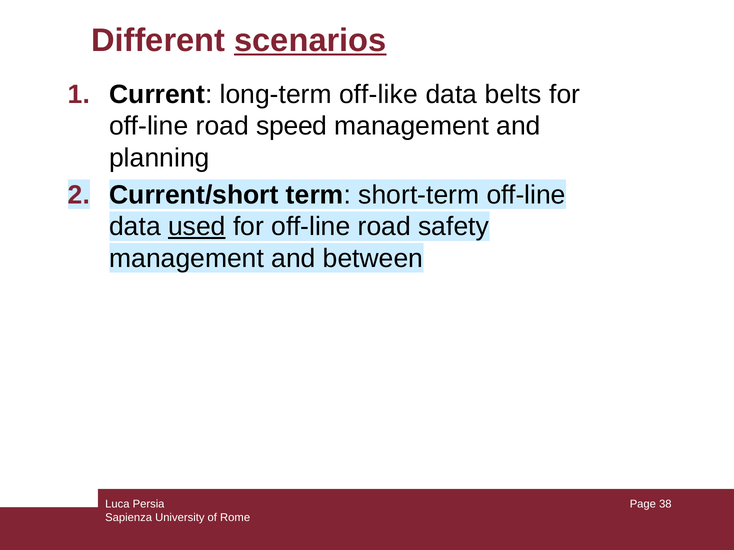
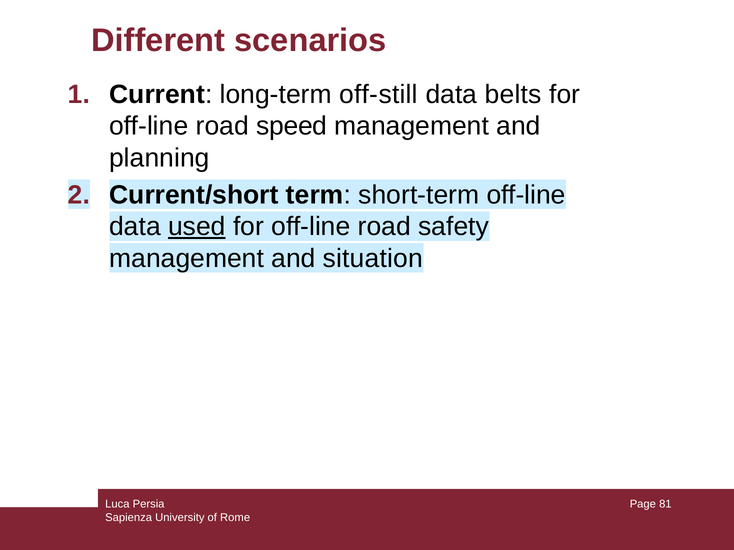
scenarios underline: present -> none (310, 41)
off-like: off-like -> off-still (379, 94)
between: between -> situation (373, 259)
38: 38 -> 81 (665, 505)
